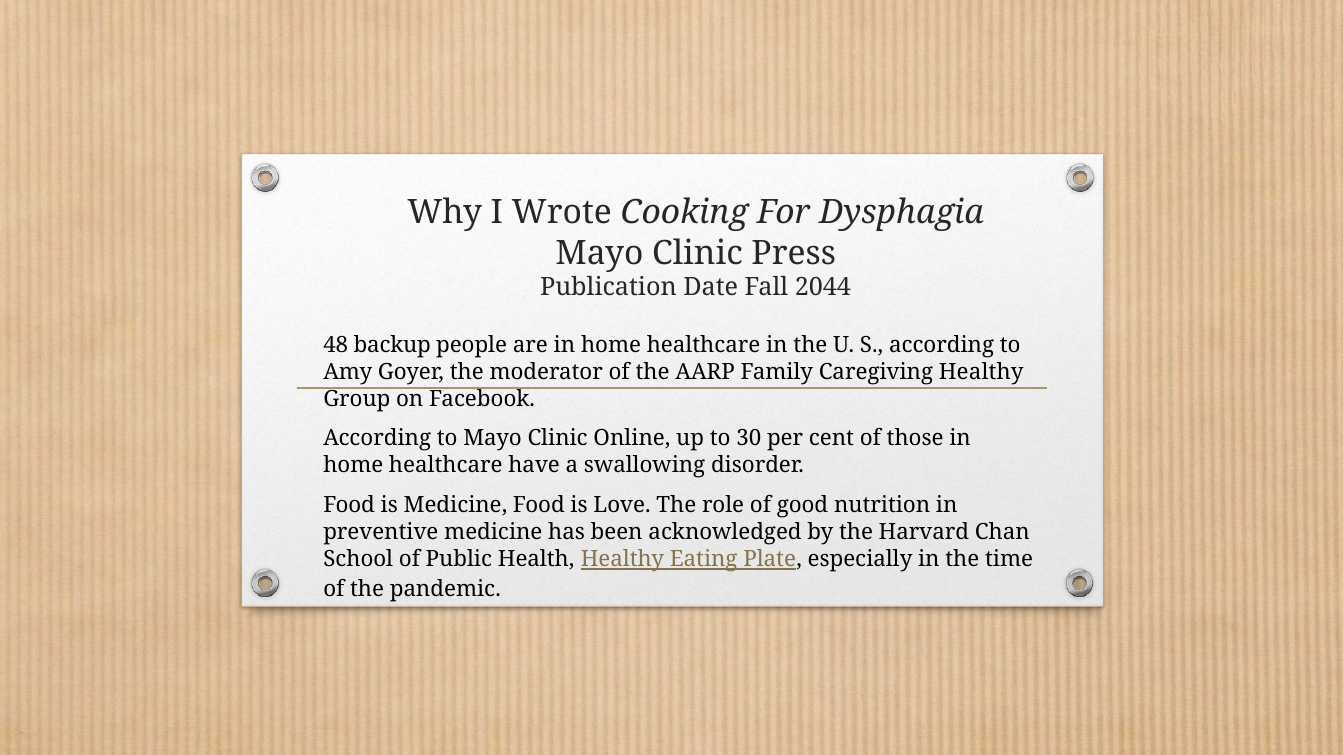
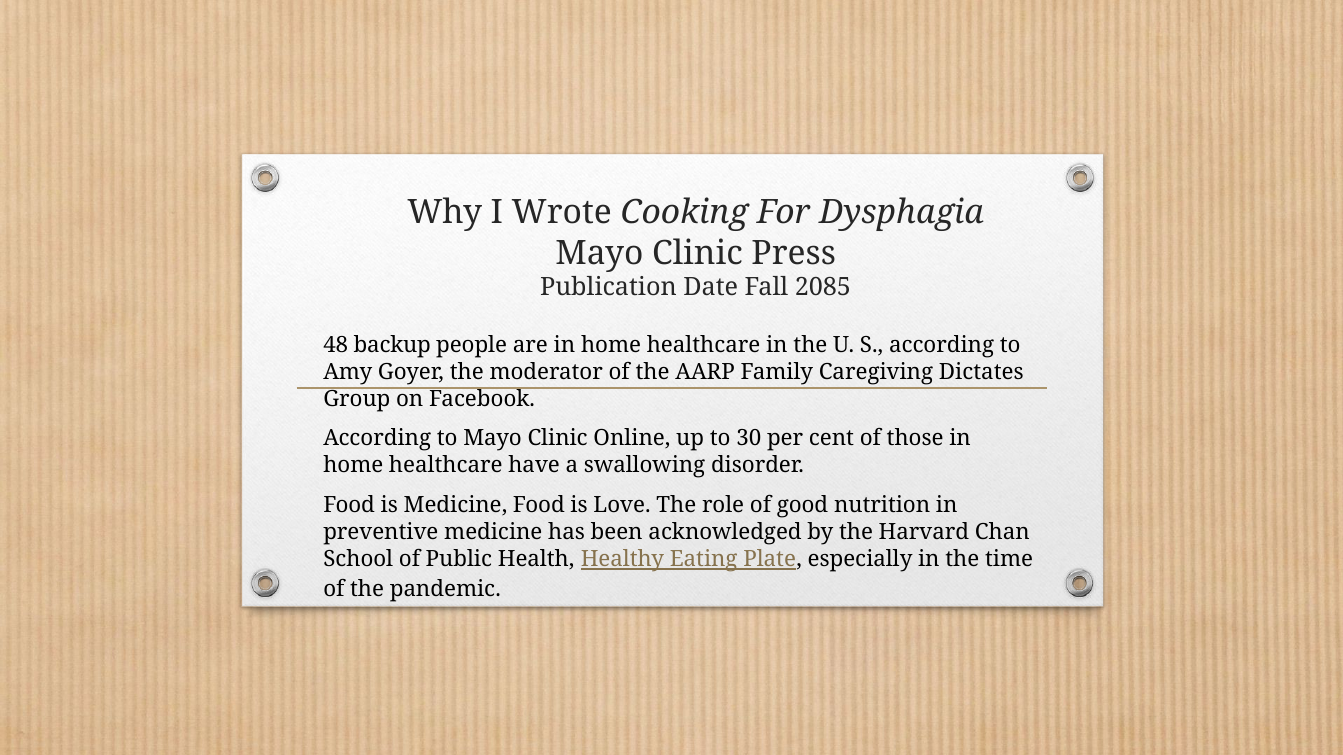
2044: 2044 -> 2085 (823, 288)
Caregiving Healthy: Healthy -> Dictates (981, 372)
